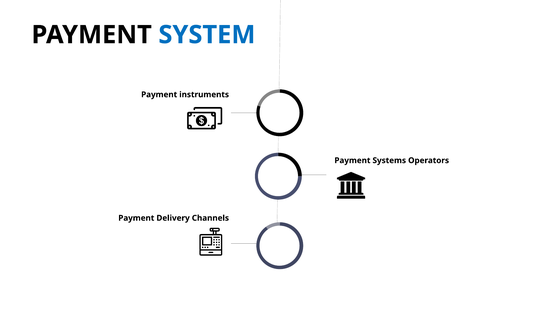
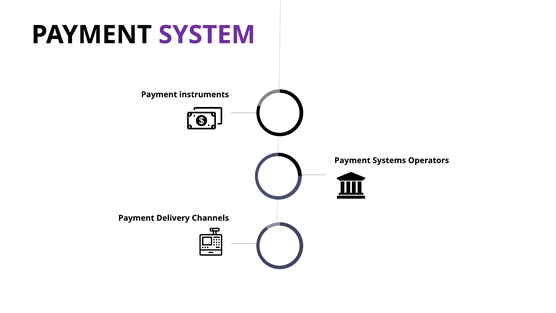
SYSTEM colour: blue -> purple (207, 35)
